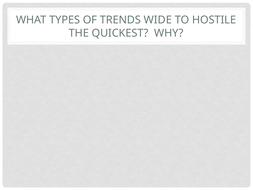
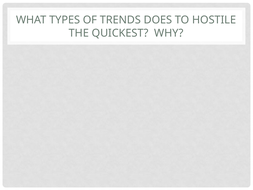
WIDE: WIDE -> DOES (158, 20)
